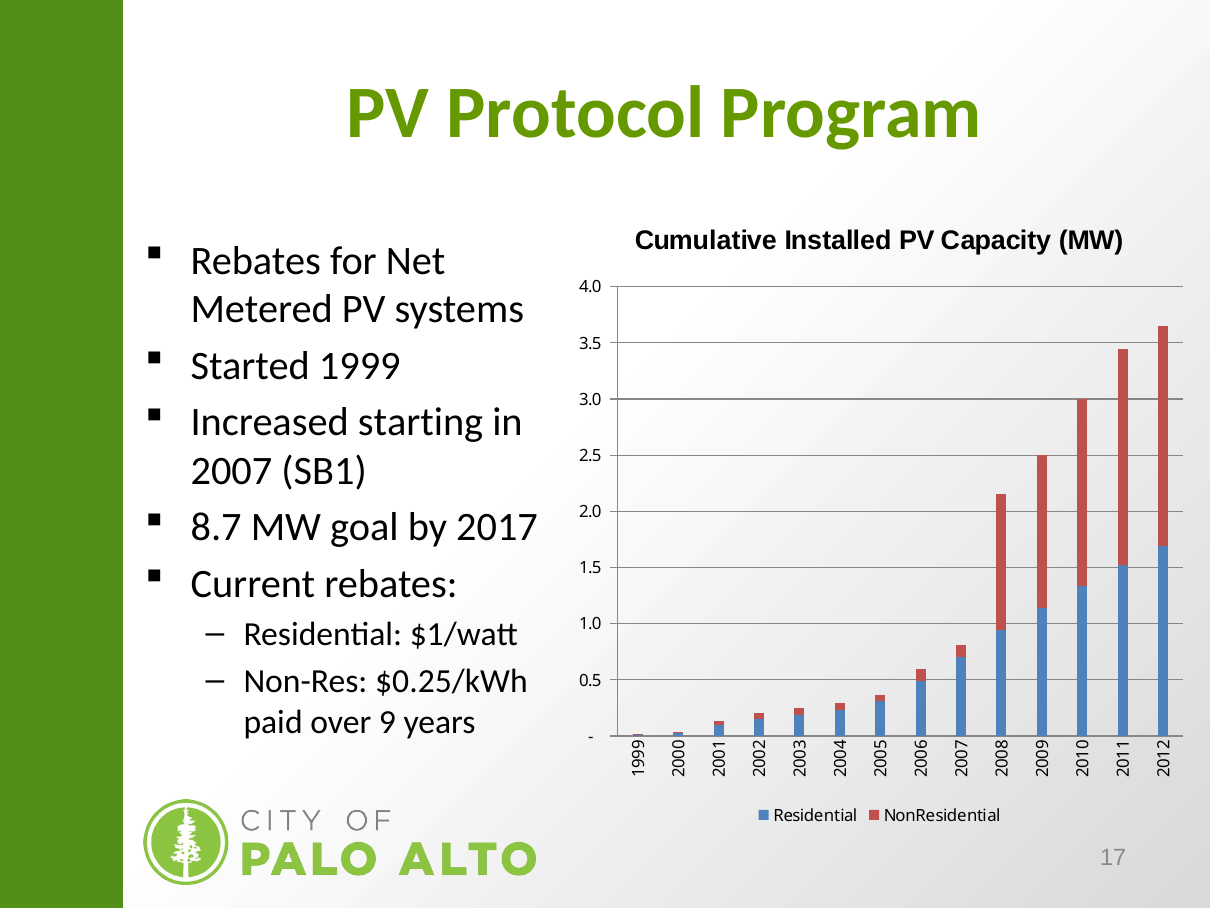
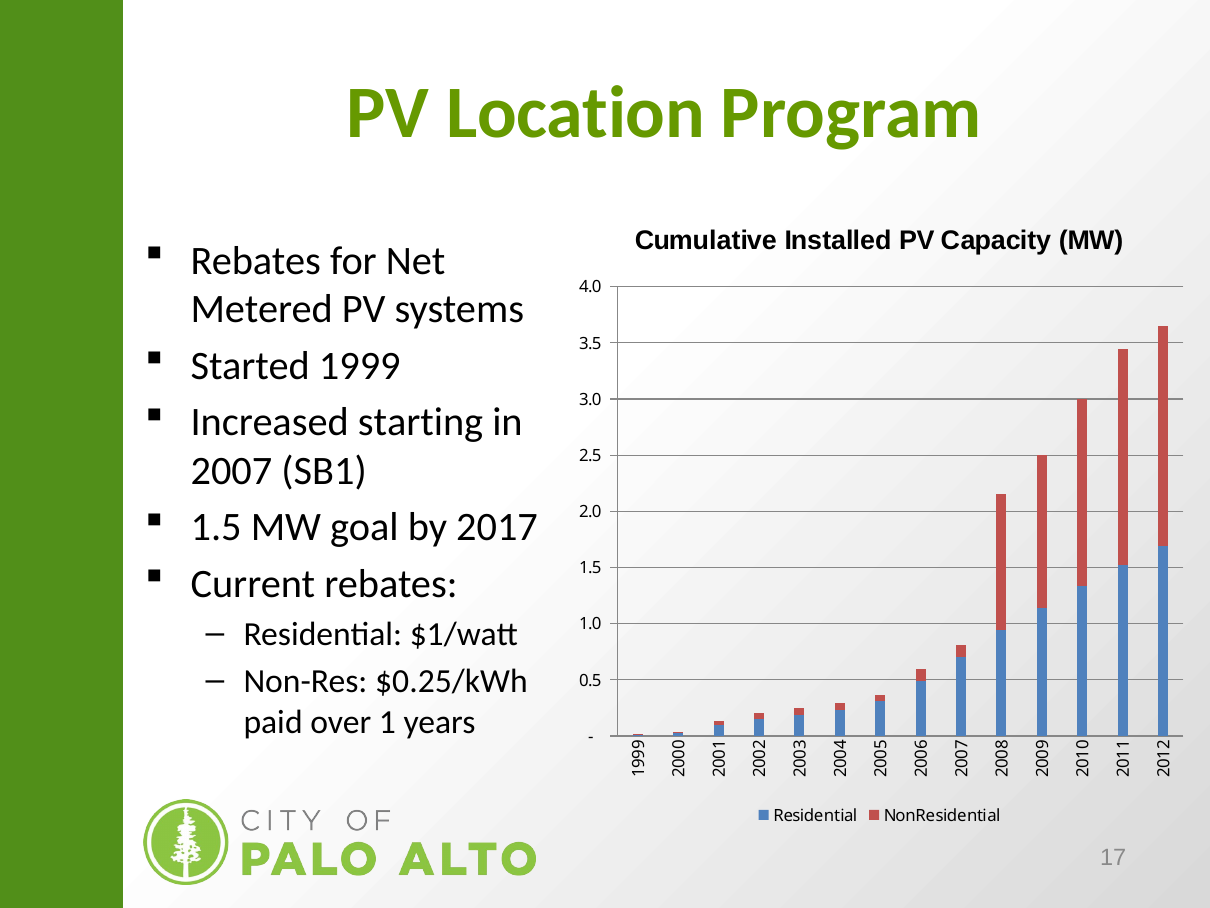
Protocol: Protocol -> Location (575, 113)
8.7: 8.7 -> 1.5 (216, 527)
over 9: 9 -> 1 (387, 722)
